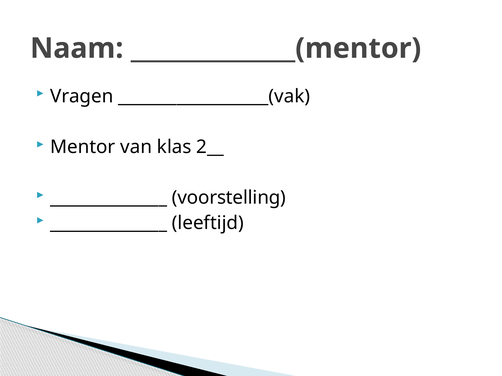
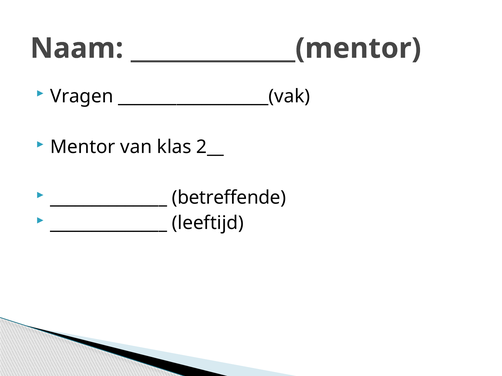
voorstelling: voorstelling -> betreffende (229, 198)
